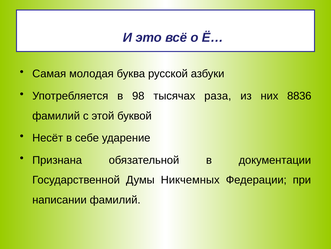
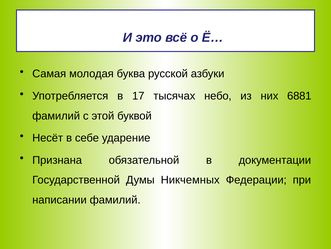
98: 98 -> 17 (138, 96)
раза: раза -> небо (218, 96)
8836: 8836 -> 6881 (299, 96)
